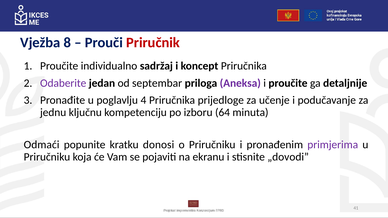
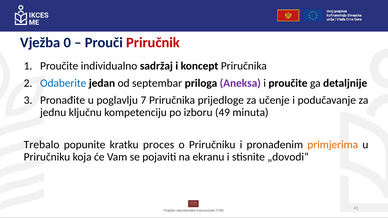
8: 8 -> 0 (67, 43)
Odaberite colour: purple -> blue (63, 83)
4: 4 -> 7 (143, 100)
64: 64 -> 49 (223, 112)
Odmaći: Odmaći -> Trebalo (42, 145)
donosi: donosi -> proces (159, 145)
primjerima colour: purple -> orange (333, 145)
